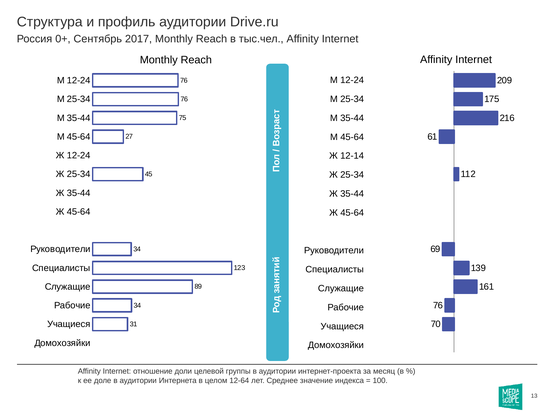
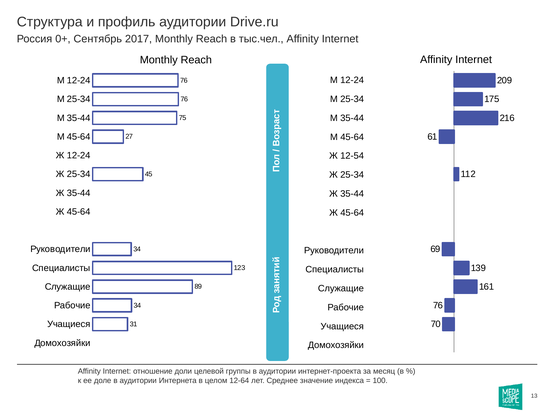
12-14: 12-14 -> 12-54 (352, 156)
